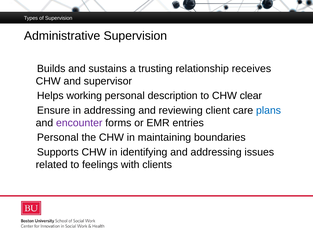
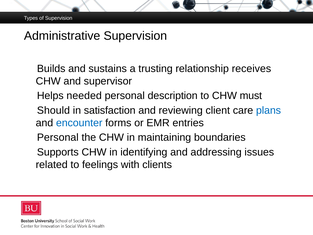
working: working -> needed (84, 96)
clear: clear -> must (251, 96)
Ensure: Ensure -> Should (53, 110)
in addressing: addressing -> satisfaction (110, 110)
encounter colour: purple -> blue (79, 123)
